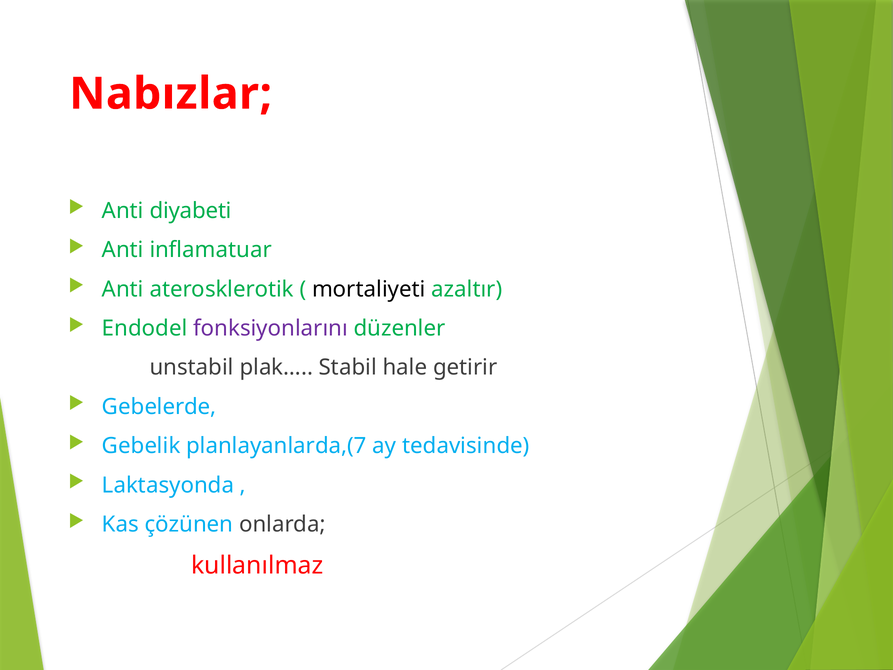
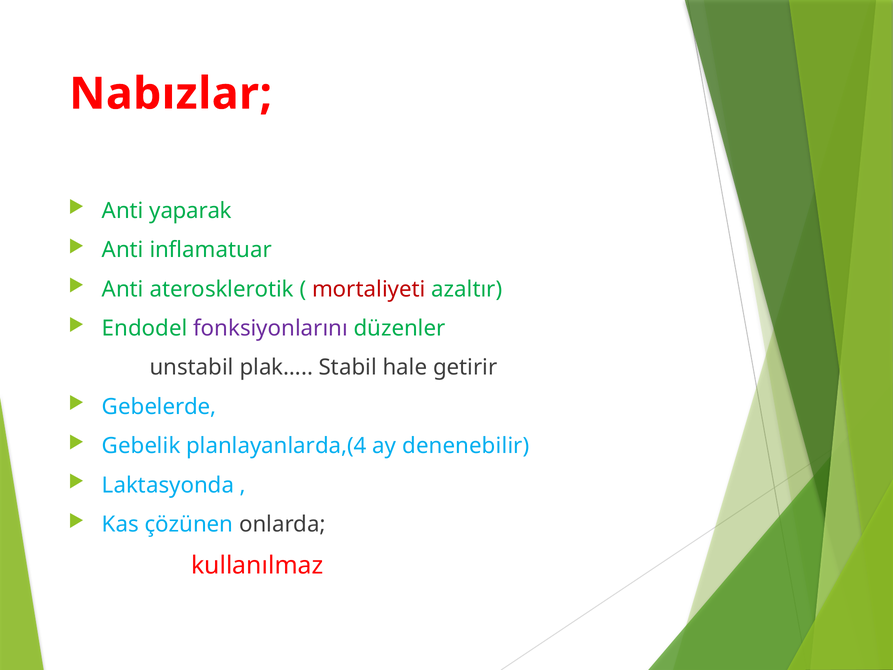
diyabeti: diyabeti -> yaparak (191, 211)
mortaliyeti colour: black -> red (369, 289)
planlayanlarda,(7: planlayanlarda,(7 -> planlayanlarda,(4 (276, 446)
tedavisinde: tedavisinde -> denenebilir (466, 446)
